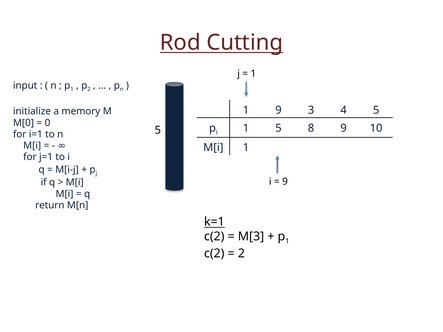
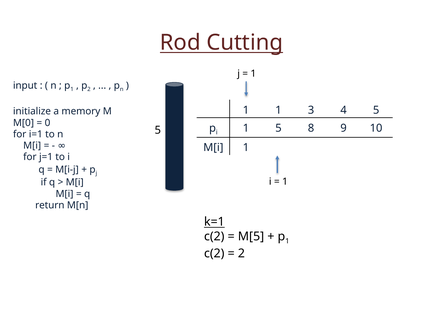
1 9: 9 -> 1 (278, 110)
9: 9 -> 1 (285, 182)
M[3: M[3 -> M[5 (251, 237)
